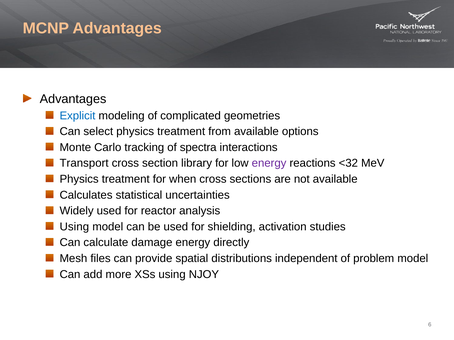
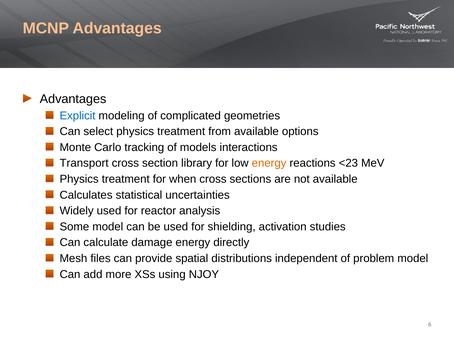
spectra: spectra -> models (198, 148)
energy colour: purple -> orange (269, 163)
<32: <32 -> <23 (348, 163)
Using: Using -> Some (74, 227)
